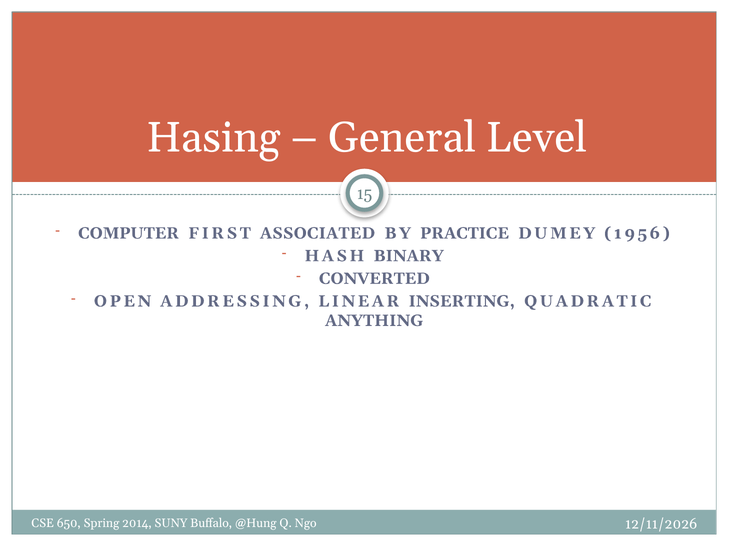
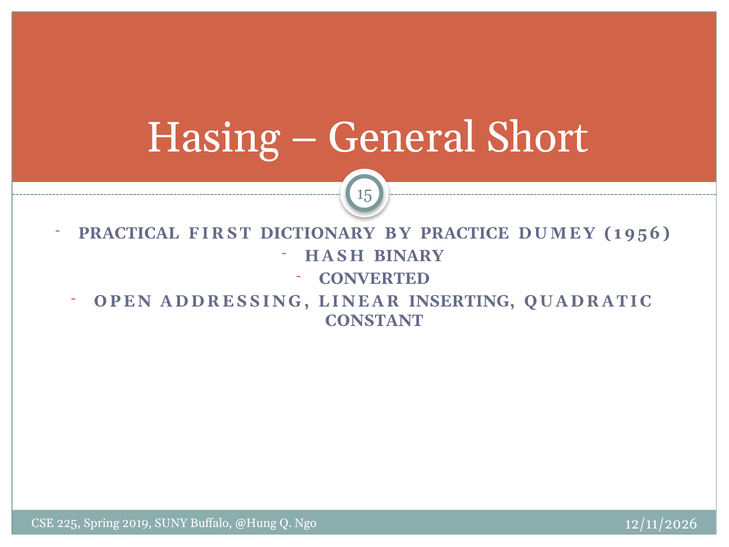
Level: Level -> Short (537, 138)
COMPUTER: COMPUTER -> PRACTICAL (129, 233)
ASSOCIATED: ASSOCIATED -> DICTIONARY (317, 233)
ANYTHING: ANYTHING -> CONSTANT (374, 320)
650: 650 -> 225 (69, 523)
2014: 2014 -> 2019 (137, 523)
